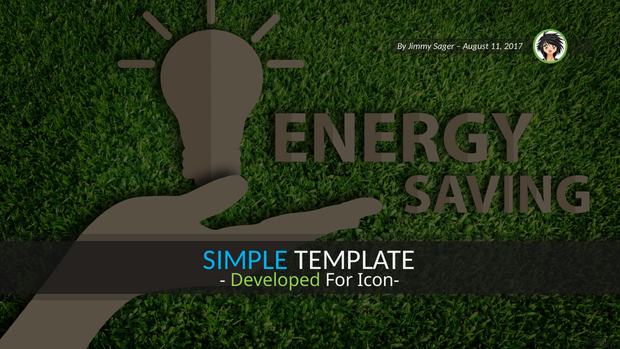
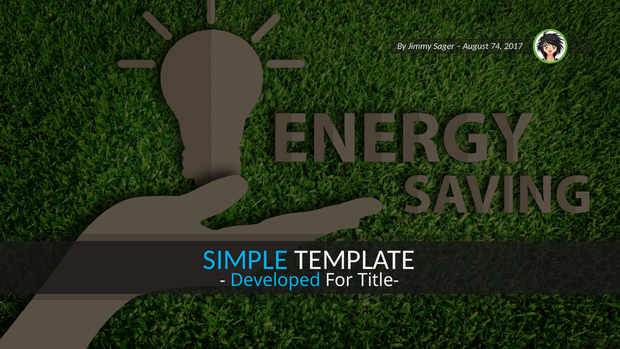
11: 11 -> 74 (496, 46)
Developed colour: light green -> light blue (275, 280)
Icon-: Icon- -> Title- (378, 280)
